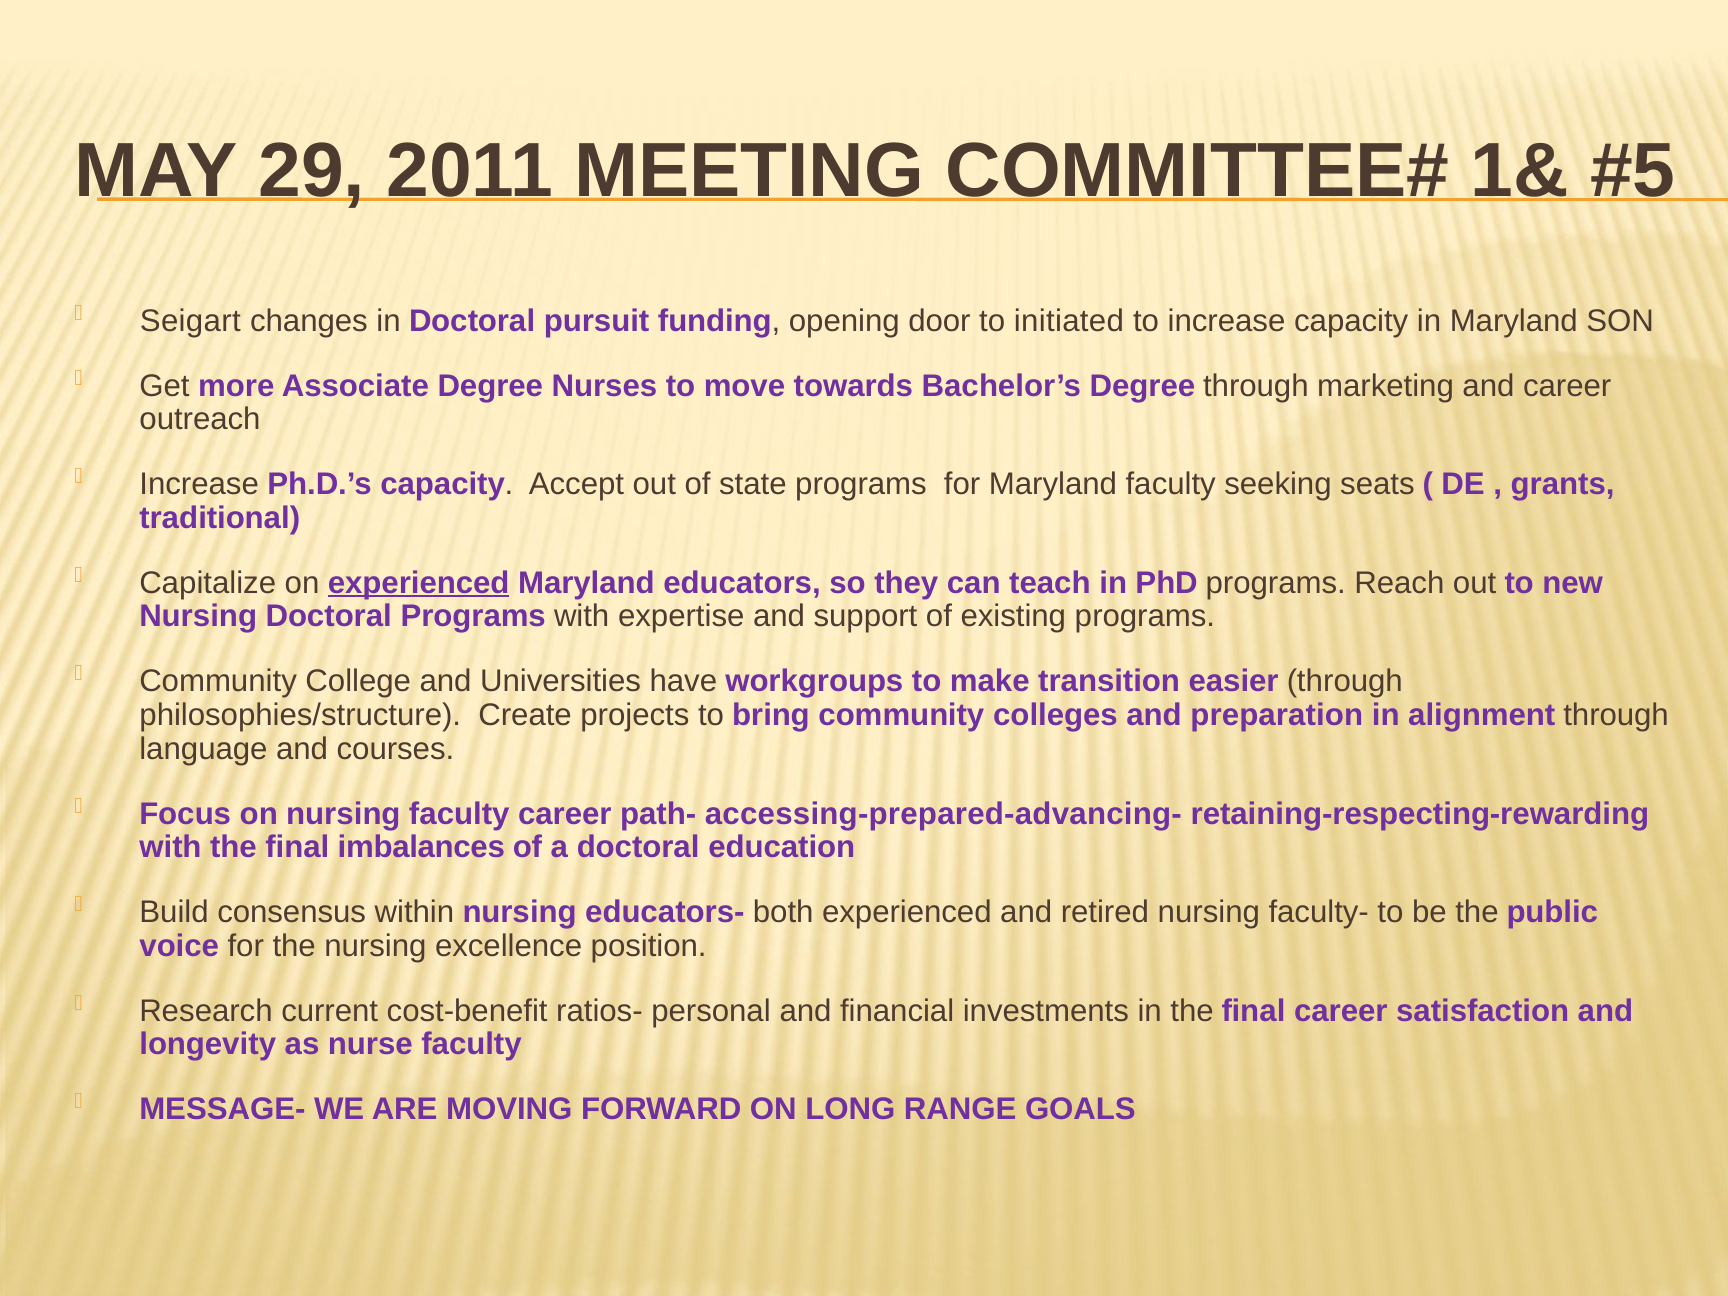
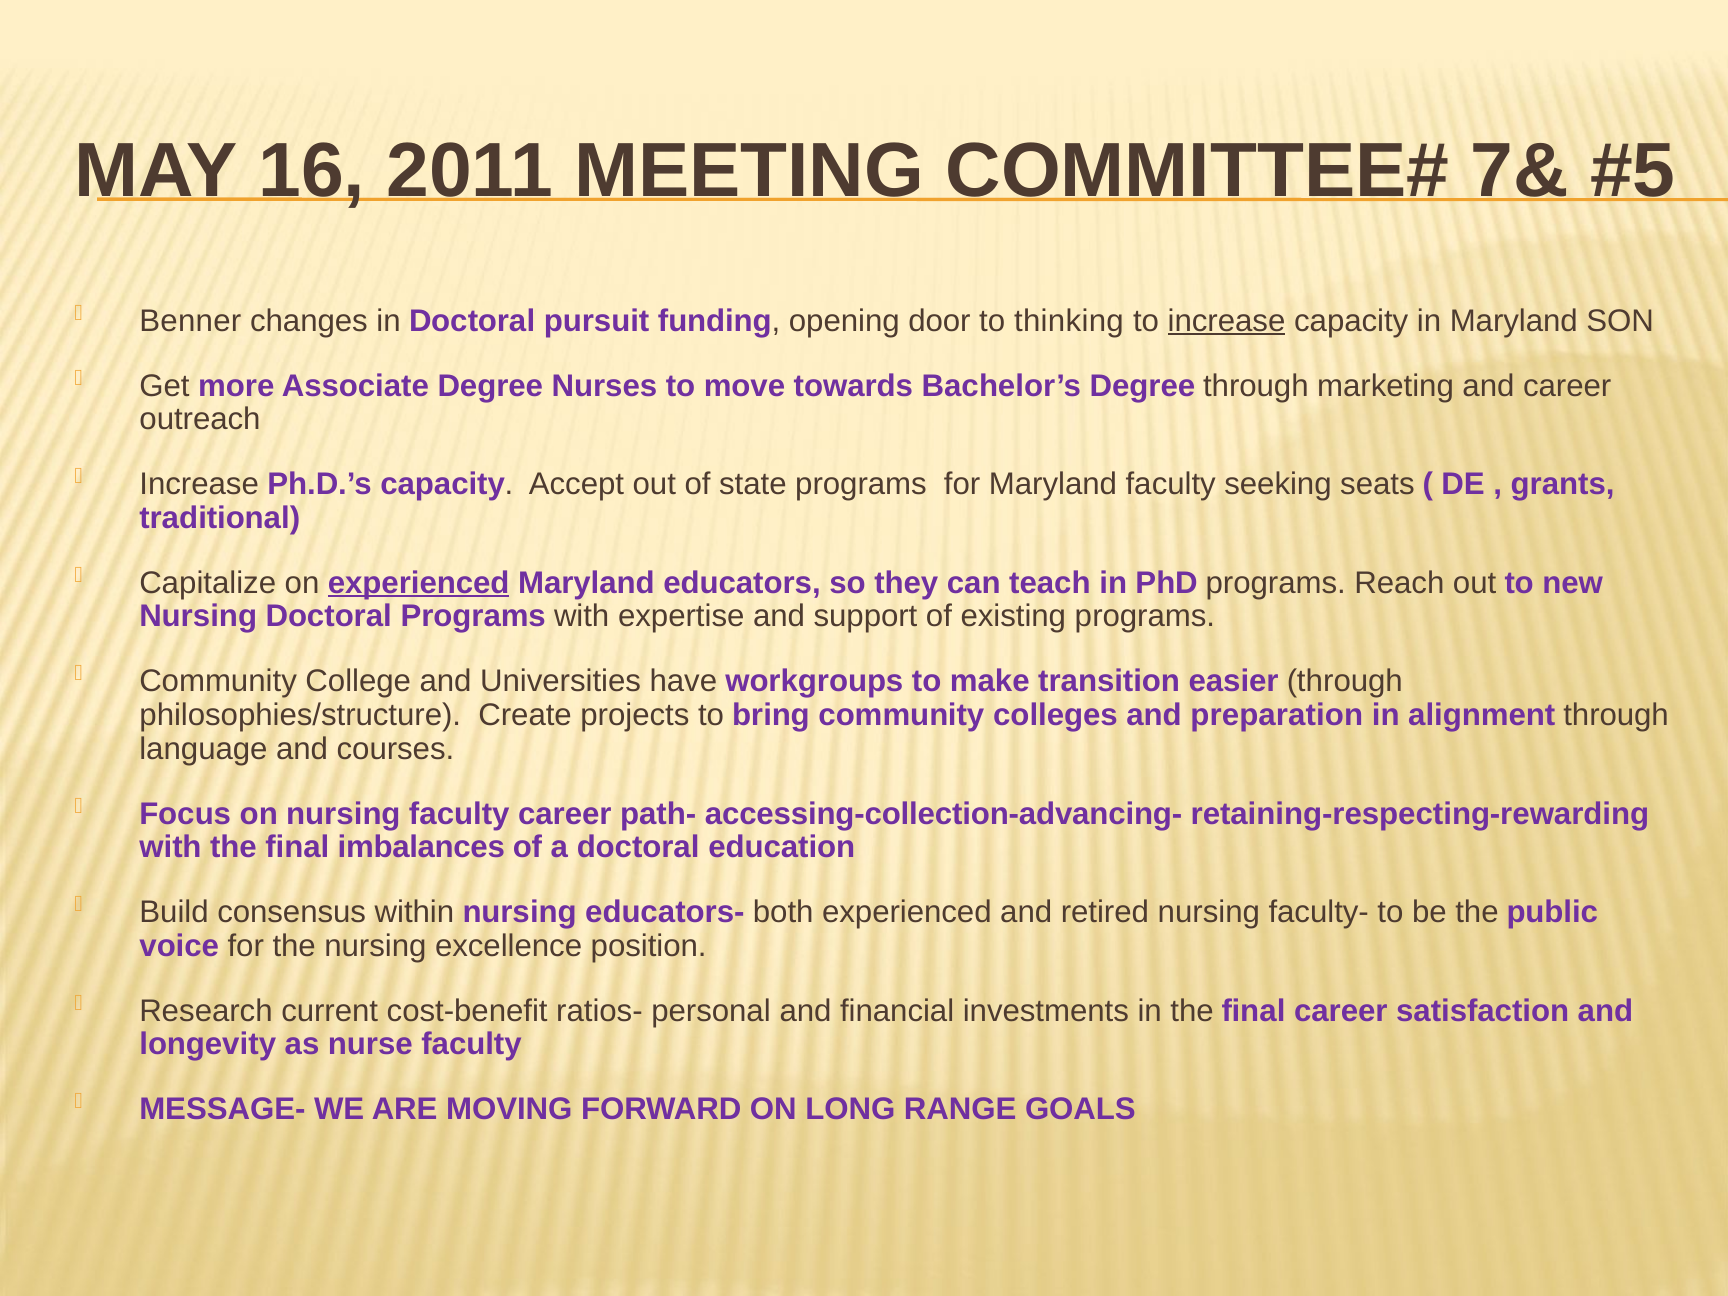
29: 29 -> 16 (312, 171)
1&: 1& -> 7& (1520, 171)
Seigart: Seigart -> Benner (190, 321)
initiated: initiated -> thinking (1069, 321)
increase underline: none -> present (1227, 321)
accessing-prepared-advancing-: accessing-prepared-advancing- -> accessing-collection-advancing- (944, 814)
